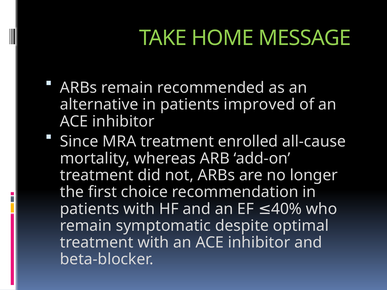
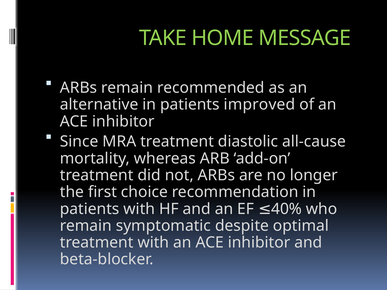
enrolled: enrolled -> diastolic (248, 142)
